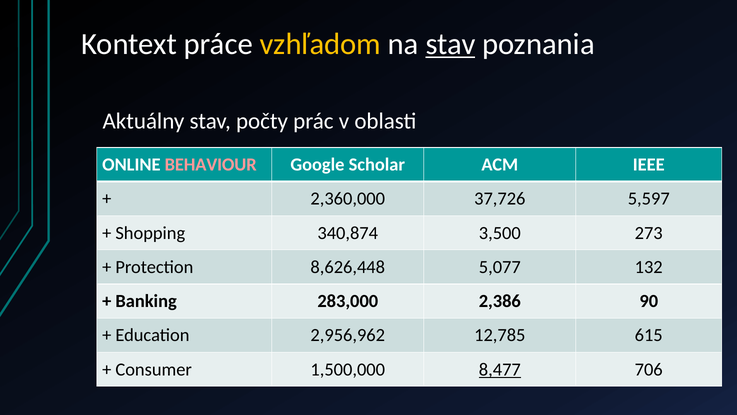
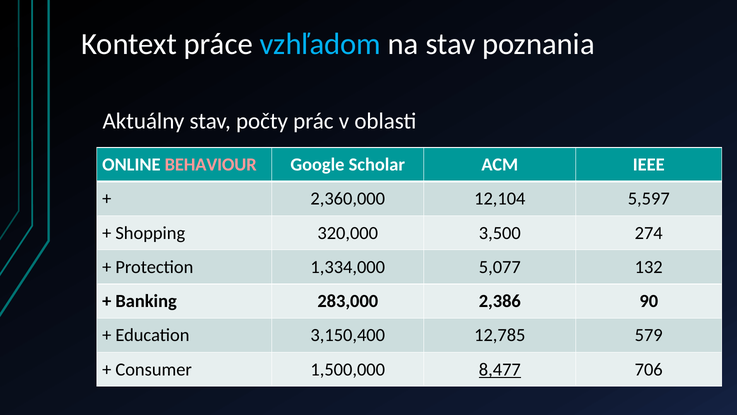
vzhľadom colour: yellow -> light blue (320, 44)
stav underline: present -> none (451, 44)
37,726: 37,726 -> 12,104 (500, 199)
340,874: 340,874 -> 320,000 (348, 233)
273: 273 -> 274 (649, 233)
8,626,448: 8,626,448 -> 1,334,000 (348, 267)
2,956,962: 2,956,962 -> 3,150,400 (348, 335)
615: 615 -> 579 (649, 335)
